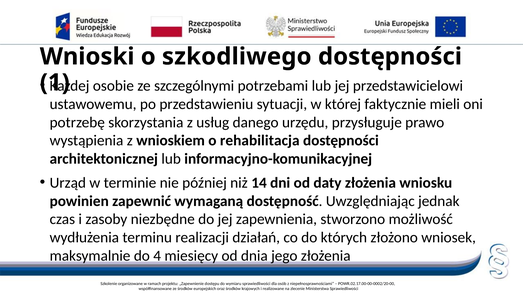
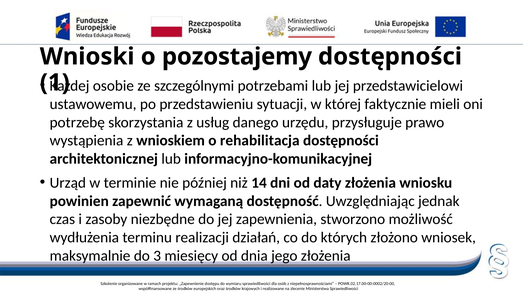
szkodliwego: szkodliwego -> pozostajemy (237, 57)
4: 4 -> 3 (157, 256)
